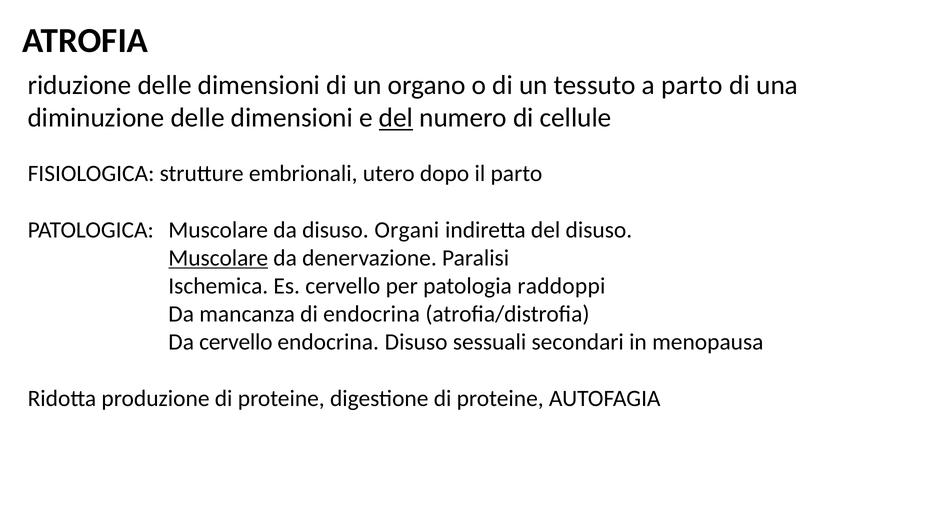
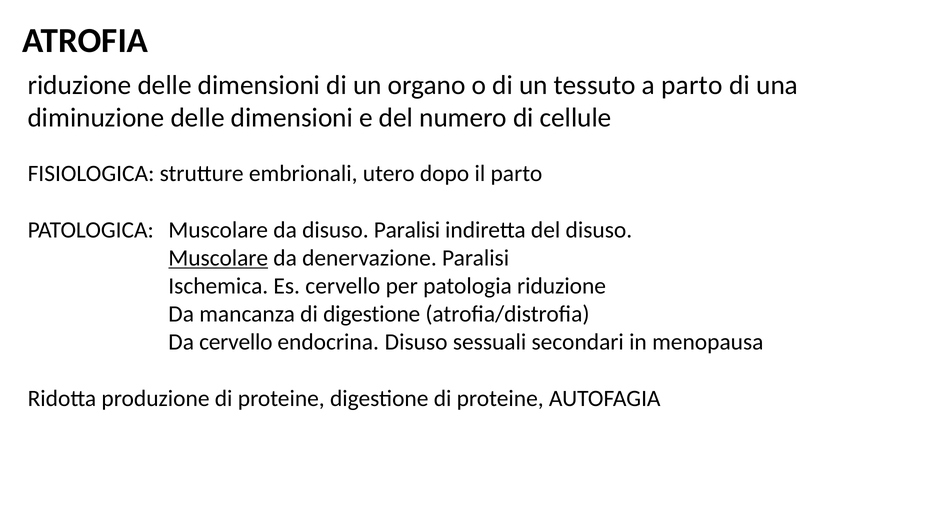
del underline: present -> none (396, 118)
disuso Organi: Organi -> Paralisi (407, 230)
patologia raddoppi: raddoppi -> riduzione (562, 286)
di endocrina: endocrina -> digestione (372, 315)
